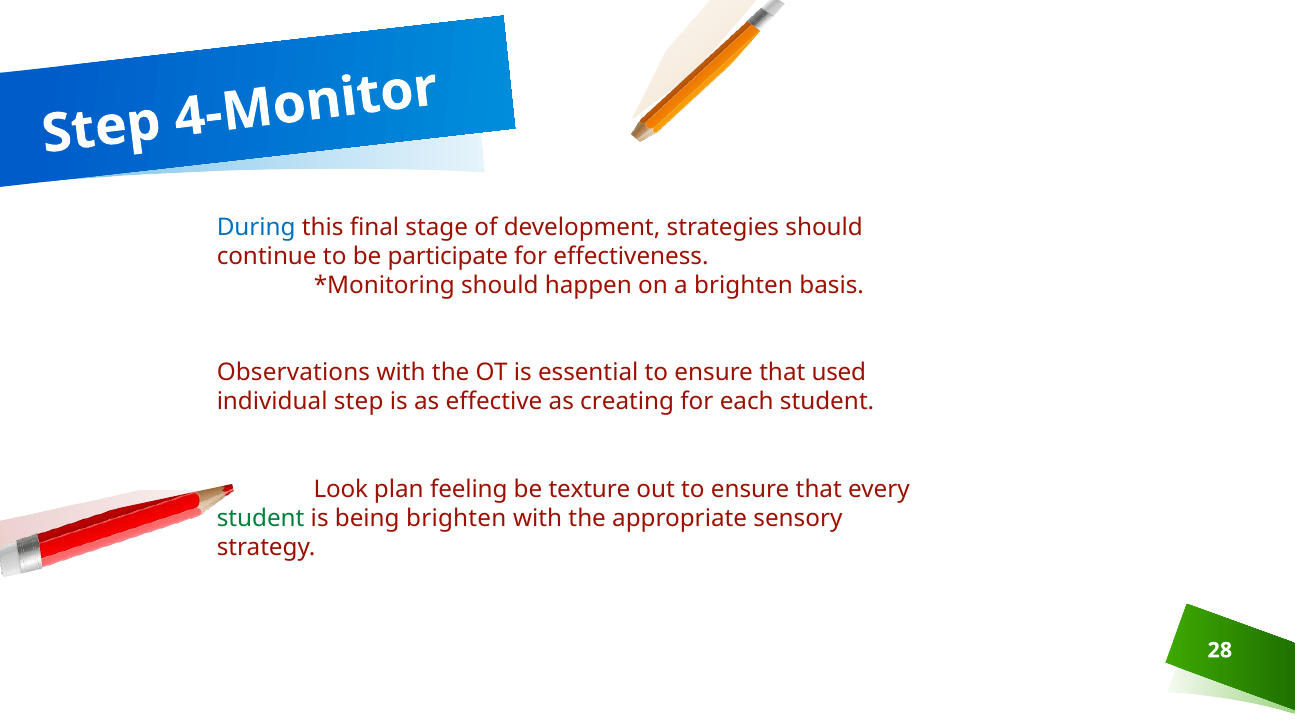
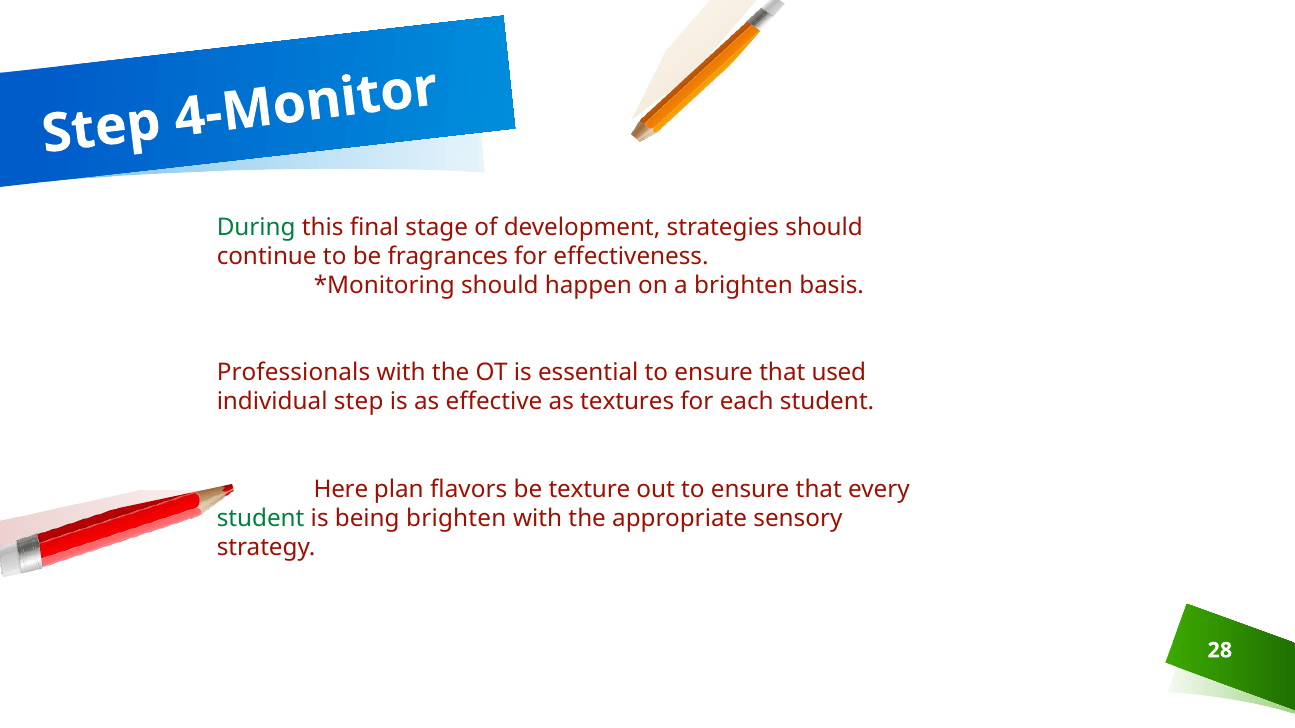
During colour: blue -> green (256, 227)
participate: participate -> fragrances (448, 256)
Observations: Observations -> Professionals (293, 373)
creating: creating -> textures (627, 402)
Look: Look -> Here (341, 490)
feeling: feeling -> flavors (469, 490)
